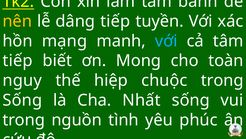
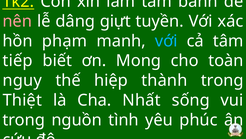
nên colour: yellow -> pink (17, 21)
dâng tiếp: tiếp -> giựt (115, 21)
mạng: mạng -> phạm (64, 41)
chuộc: chuộc -> thành (164, 80)
Sống: Sống -> Thiệt (22, 100)
